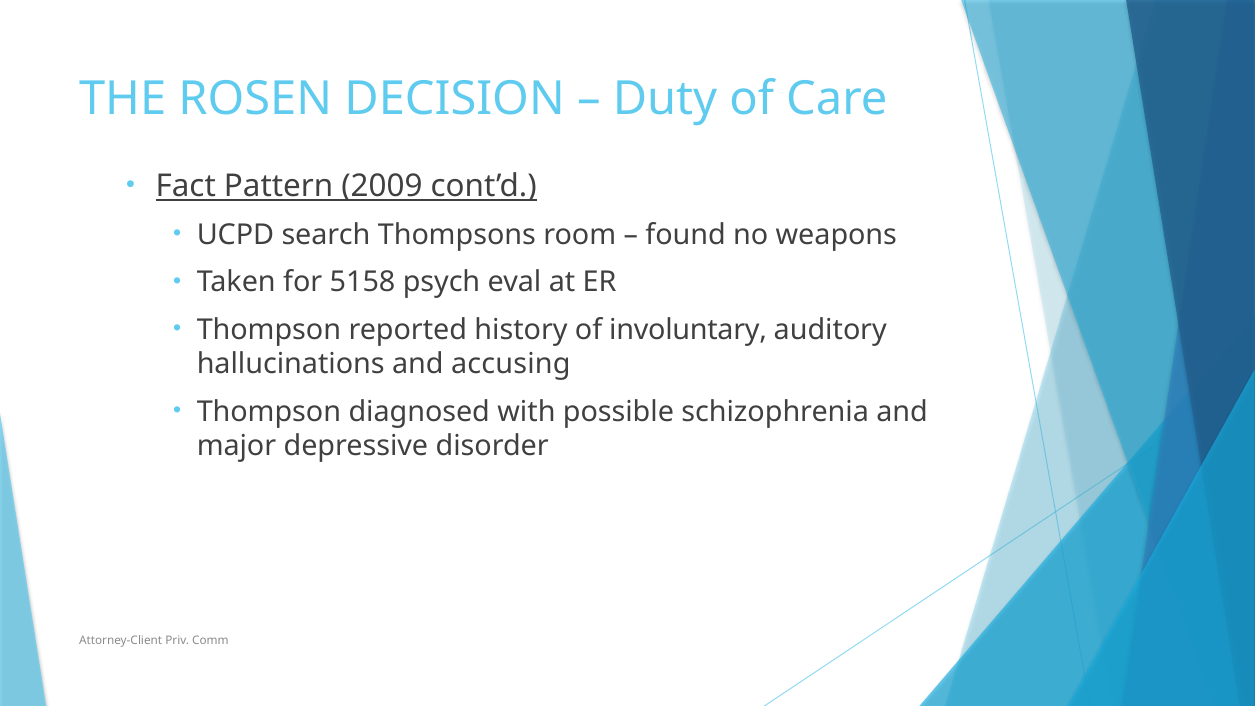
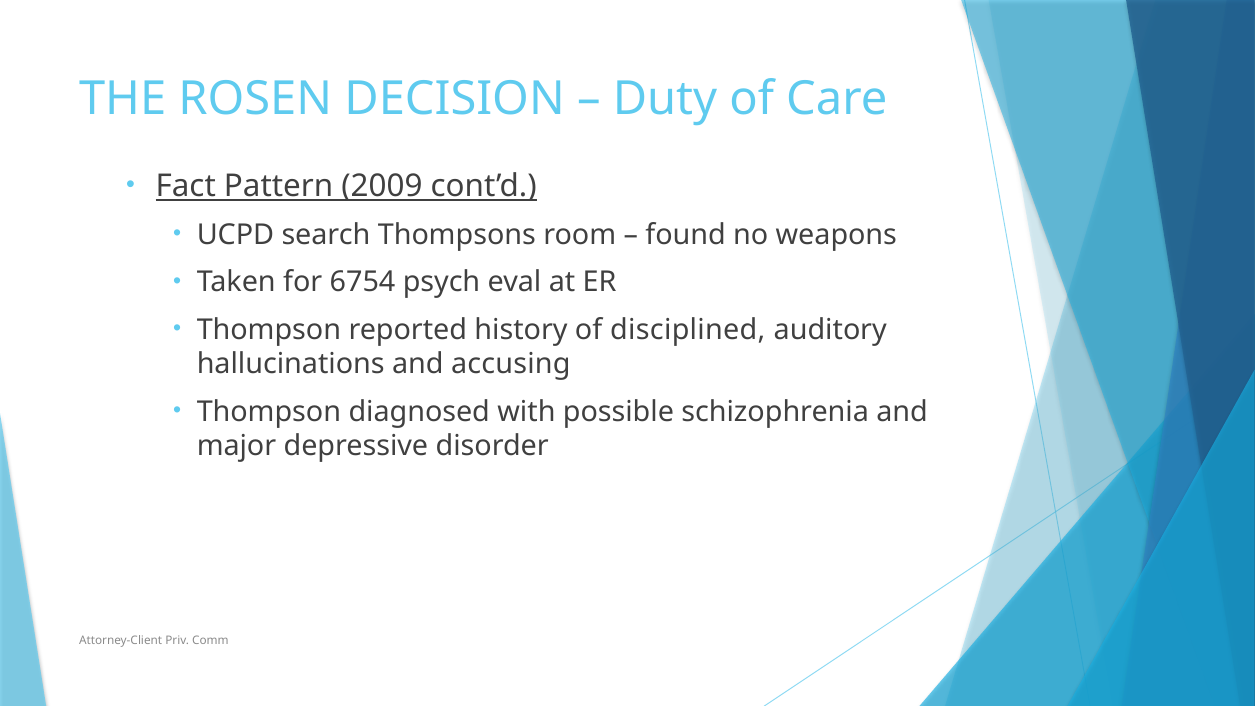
5158: 5158 -> 6754 (363, 282)
involuntary: involuntary -> disciplined (688, 330)
